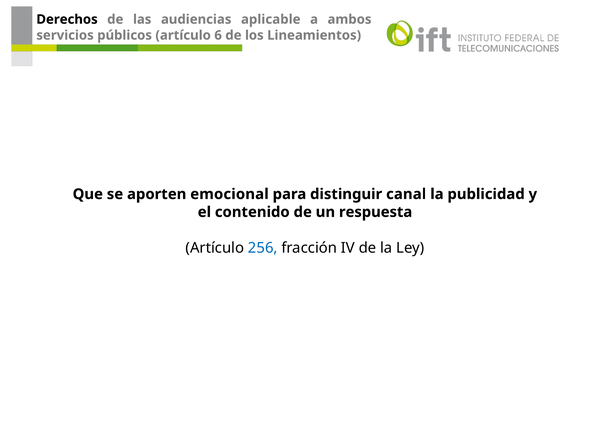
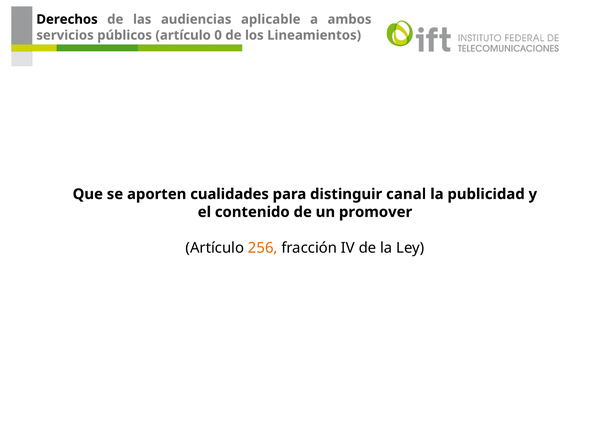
6: 6 -> 0 (218, 35)
emocional: emocional -> cualidades (230, 194)
respuesta: respuesta -> promover (376, 212)
256 colour: blue -> orange (263, 248)
